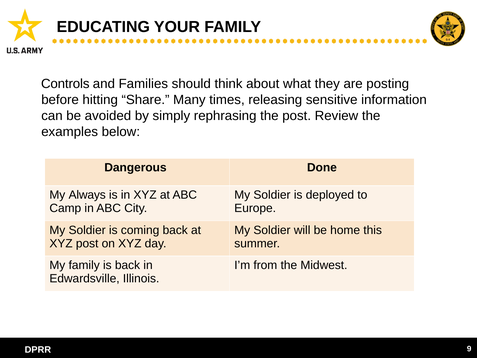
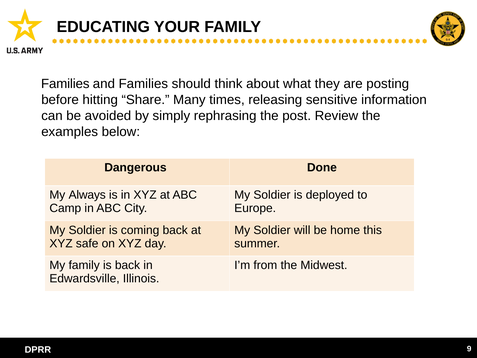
Controls: Controls -> Families (65, 84)
XYZ post: post -> safe (87, 243)
